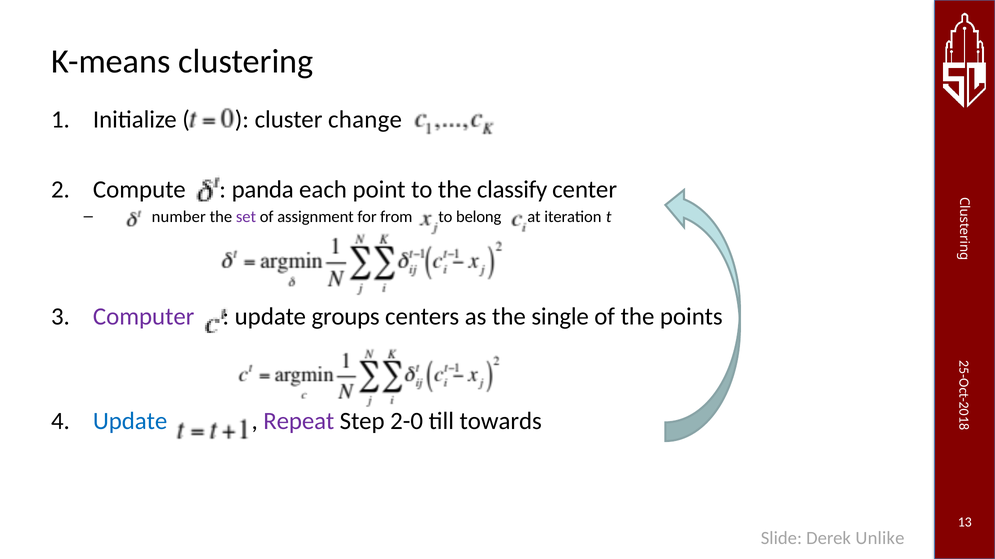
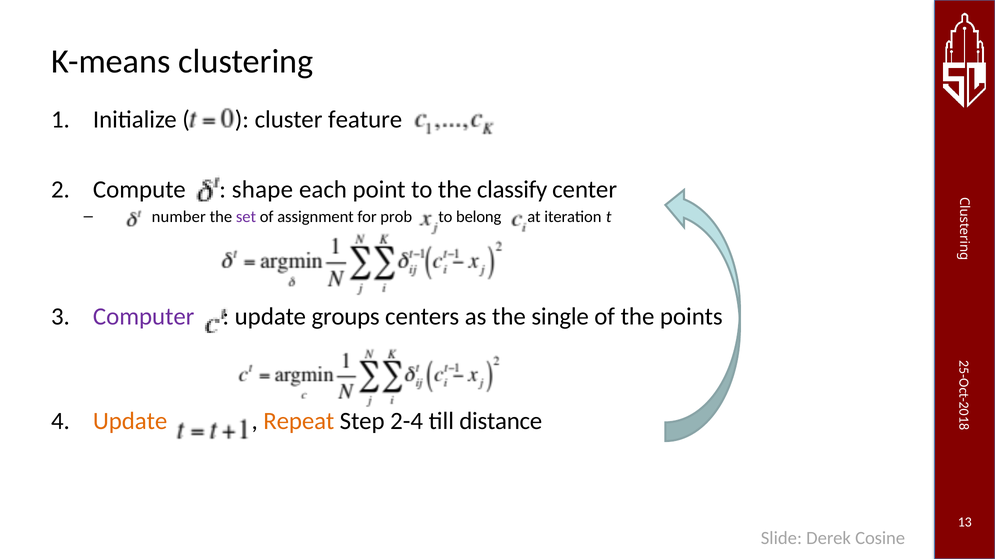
change: change -> feature (365, 120)
panda: panda -> shape (262, 190)
from: from -> prob (396, 217)
Update colour: blue -> orange (130, 422)
Repeat colour: purple -> orange (299, 422)
2-0: 2-0 -> 2-4 (407, 422)
towards: towards -> distance (501, 422)
Unlike: Unlike -> Cosine (880, 539)
